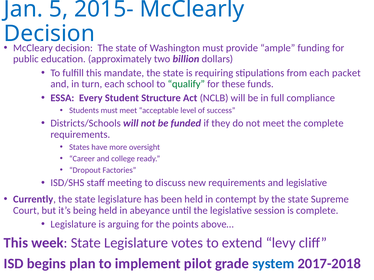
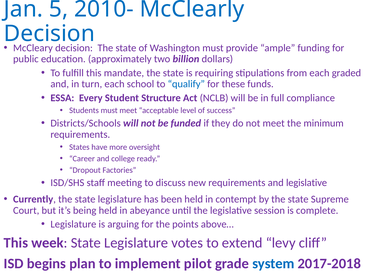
2015-: 2015- -> 2010- (104, 9)
packet: packet -> graded (346, 73)
qualify colour: green -> blue (186, 84)
the complete: complete -> minimum (324, 123)
